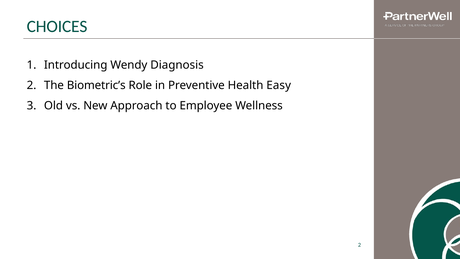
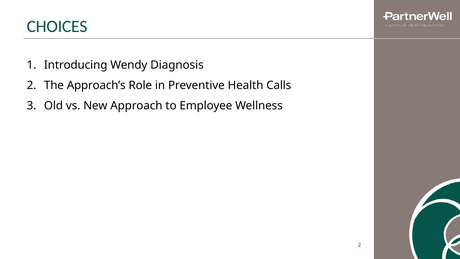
Biometric’s: Biometric’s -> Approach’s (96, 85)
Easy: Easy -> Calls (279, 85)
